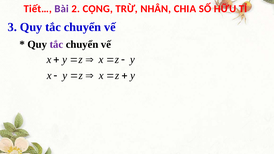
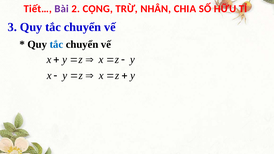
tắc colour: purple -> blue (56, 44)
